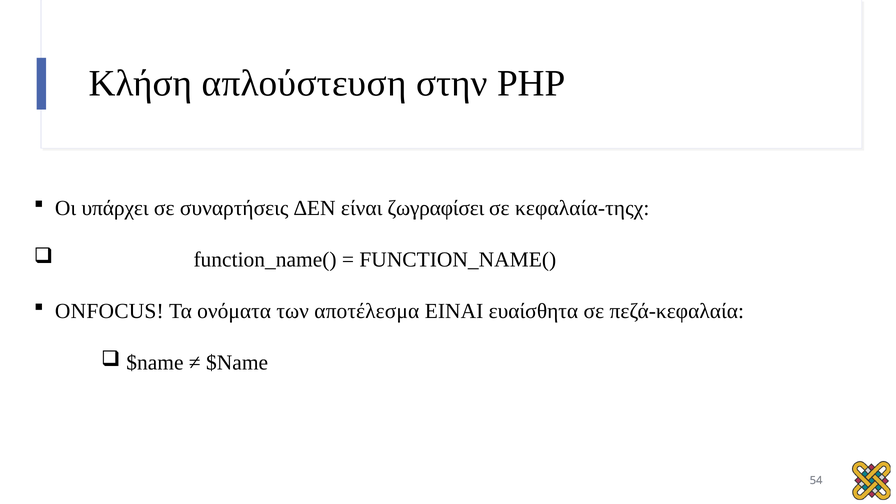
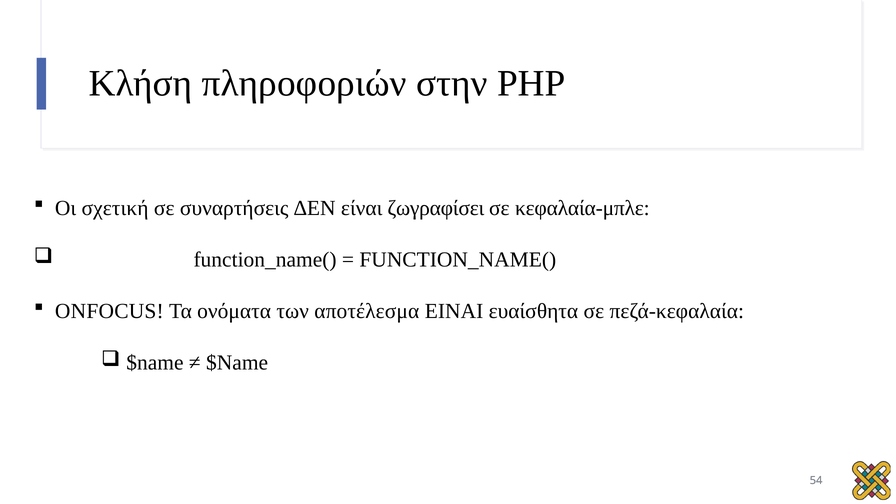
απλούστευση: απλούστευση -> πληροφοριών (304, 83)
υπάρχει: υπάρχει -> σχετική (115, 208)
κεφαλαία-τηςχ: κεφαλαία-τηςχ -> κεφαλαία-μπλε (582, 208)
